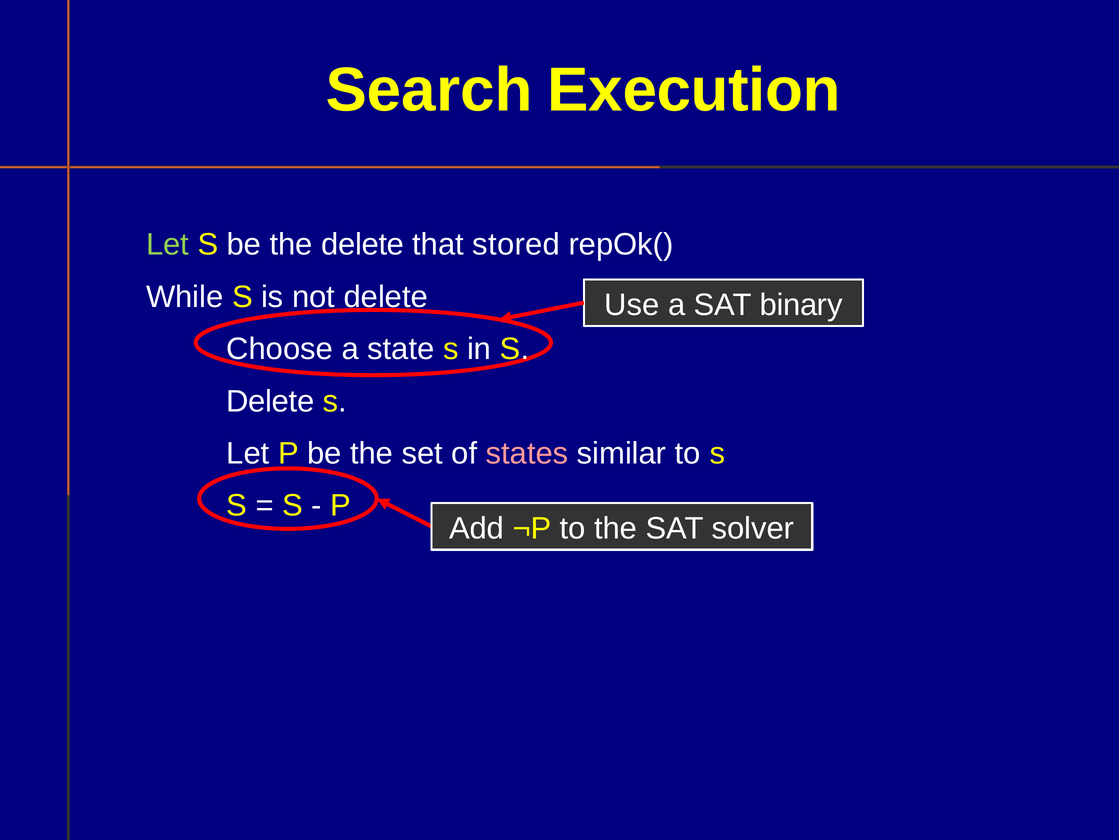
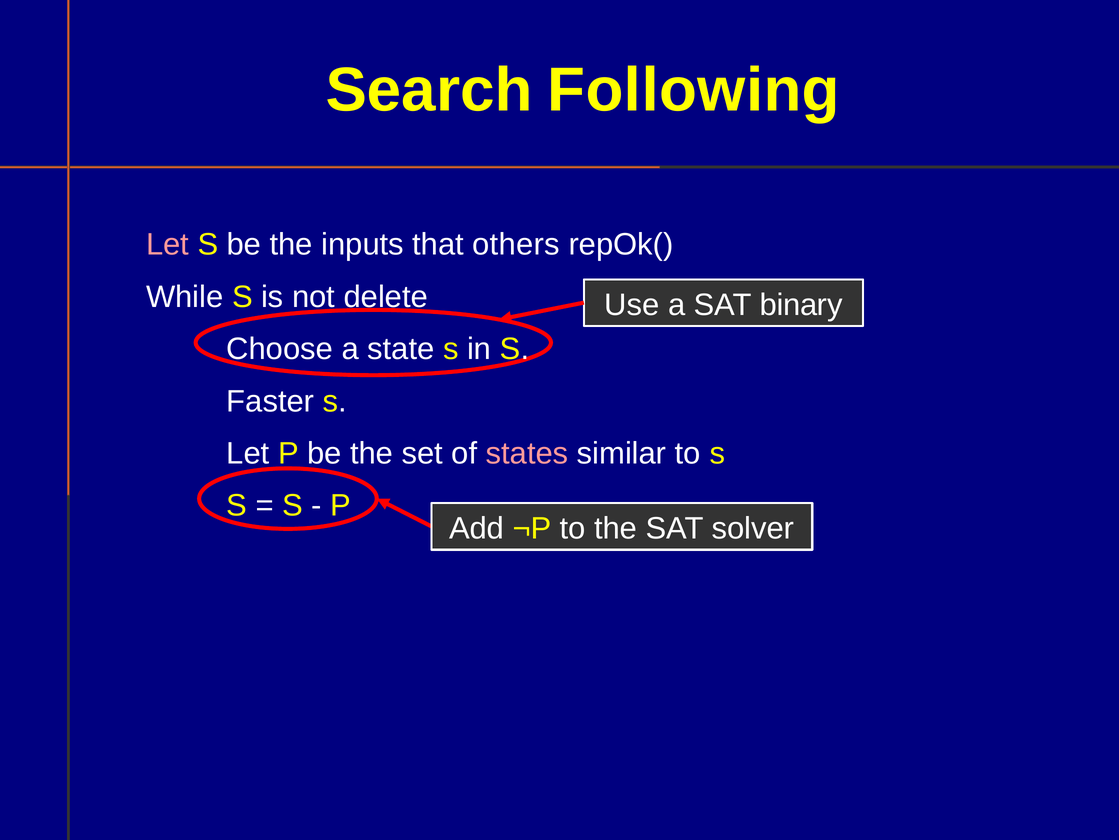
Execution: Execution -> Following (694, 90)
Let colour: light green -> pink (168, 244)
the delete: delete -> inputs (363, 244)
stored: stored -> others (516, 244)
Delete: Delete -> Faster (270, 401)
